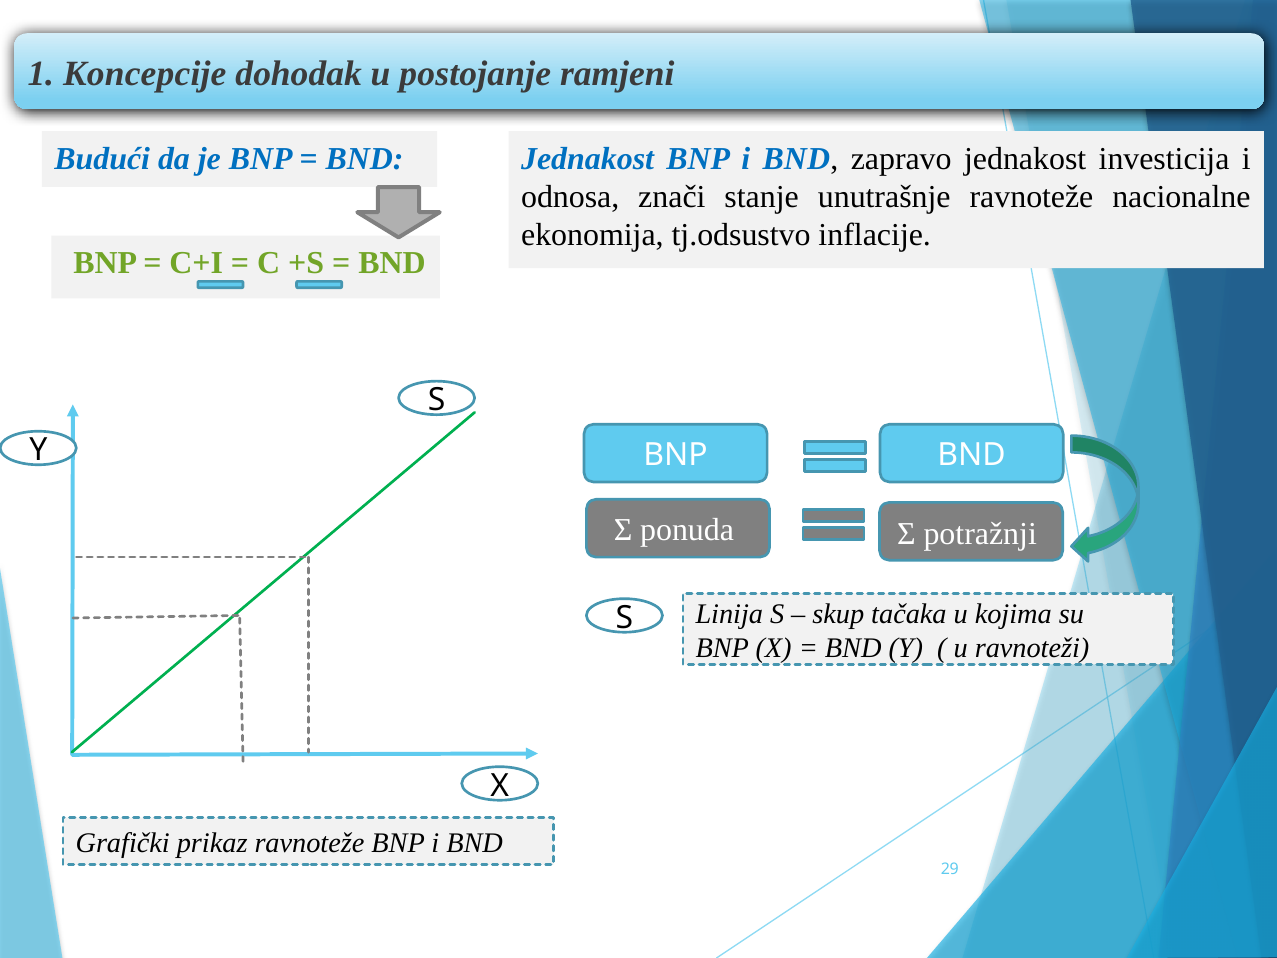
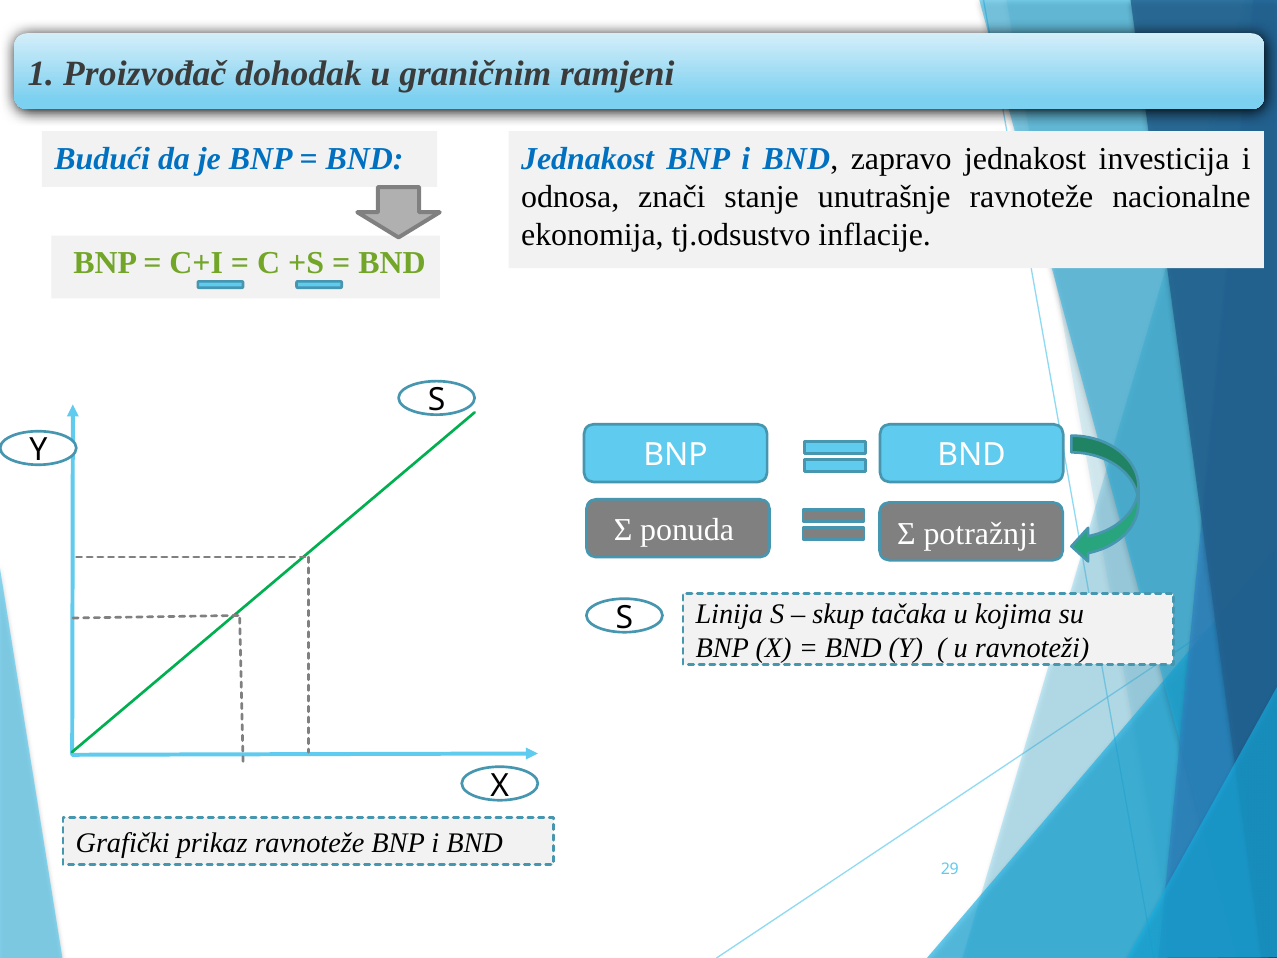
Koncepcije: Koncepcije -> Proizvođač (145, 74)
postojanje: postojanje -> graničnim (475, 74)
